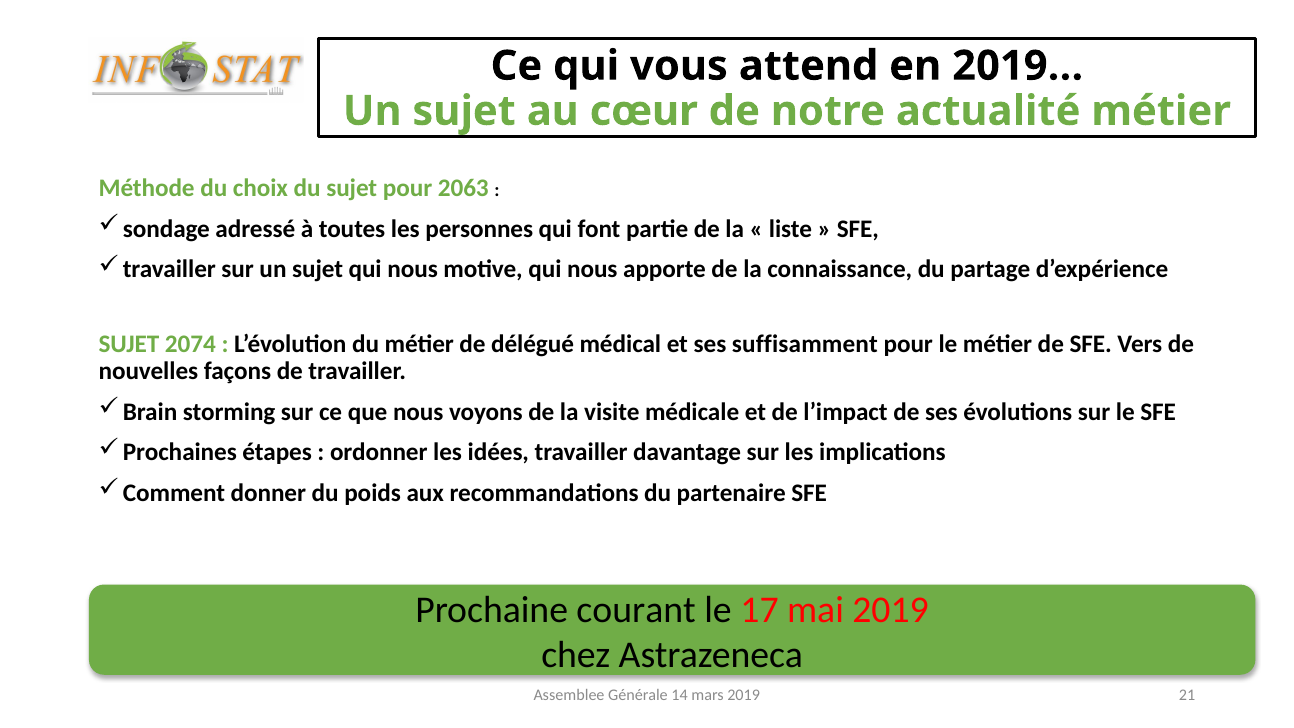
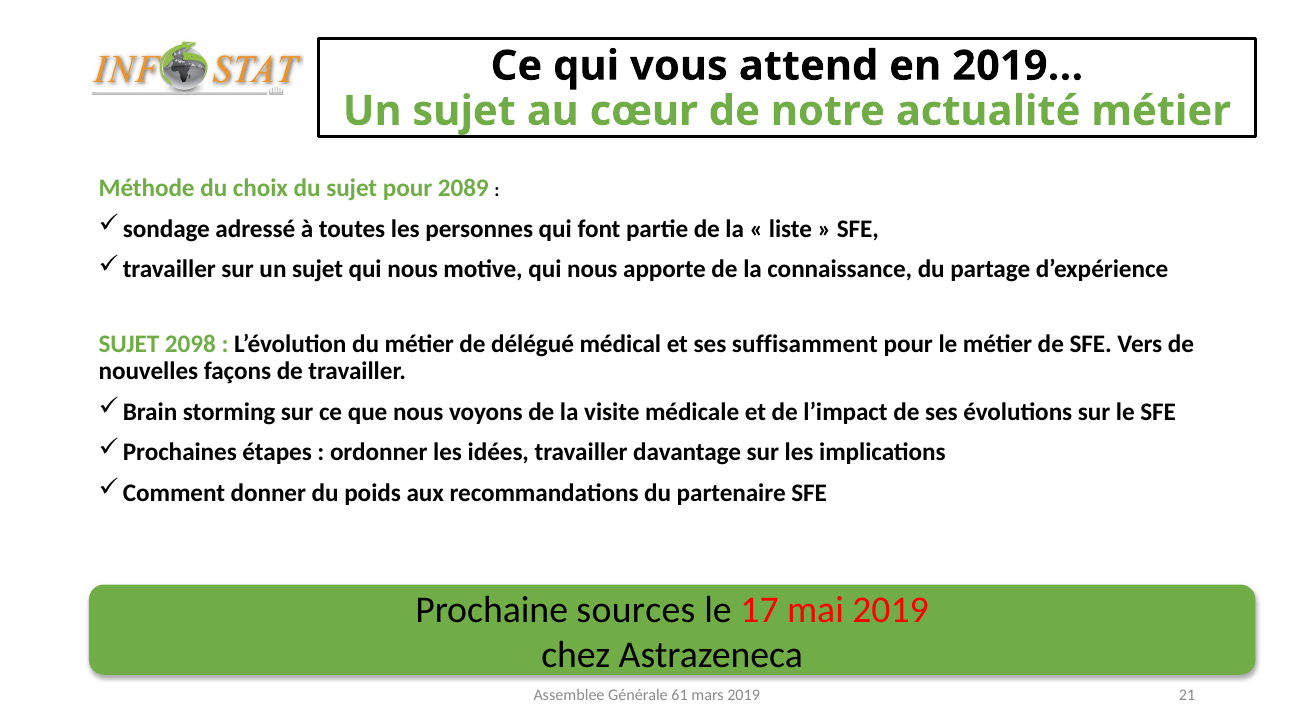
2063: 2063 -> 2089 (463, 188)
2074: 2074 -> 2098 (190, 344)
courant: courant -> sources (636, 609)
14: 14 -> 61 (680, 695)
